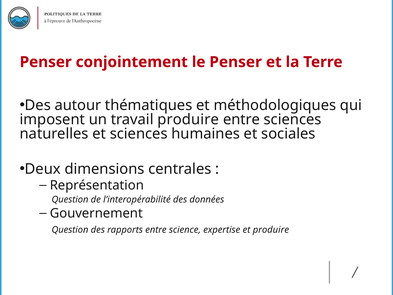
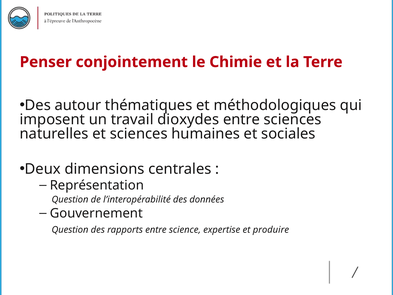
le Penser: Penser -> Chimie (236, 62)
travail produire: produire -> dioxydes (188, 119)
